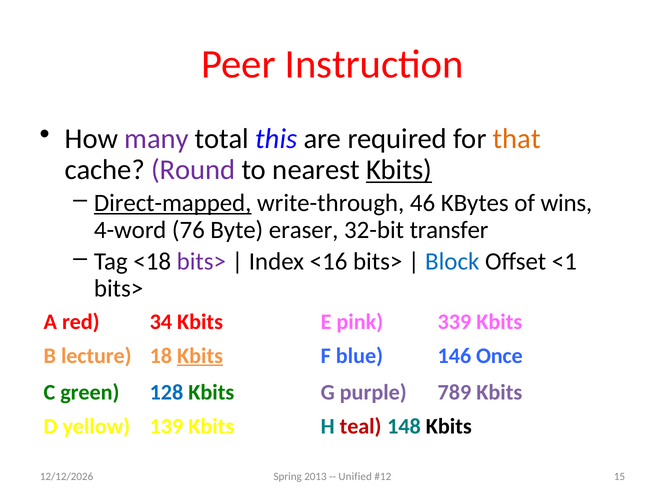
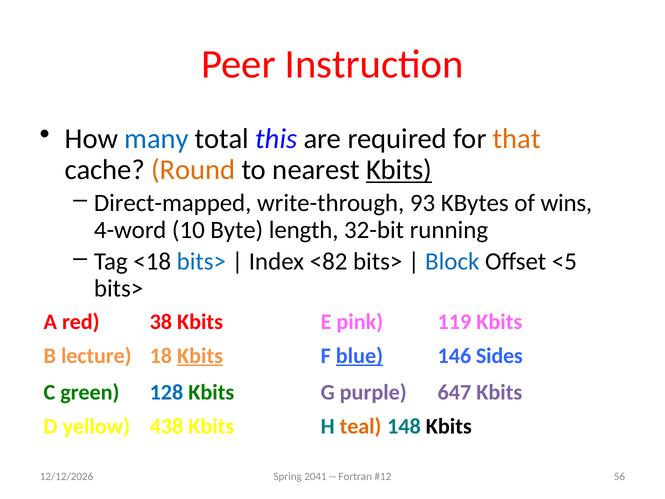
many colour: purple -> blue (157, 139)
Round colour: purple -> orange (193, 170)
Direct-mapped underline: present -> none (173, 203)
46: 46 -> 93 (423, 203)
76: 76 -> 10 (188, 230)
eraser: eraser -> length (304, 230)
transfer: transfer -> running (449, 230)
bits> colour: purple -> blue (201, 262)
<16: <16 -> <82 (329, 262)
<1: <1 -> <5 (564, 262)
34: 34 -> 38 (161, 322)
339: 339 -> 119 (454, 322)
blue underline: none -> present (359, 356)
Once: Once -> Sides (499, 356)
789: 789 -> 647 (454, 392)
139: 139 -> 438 (166, 426)
teal colour: red -> orange (361, 426)
2013: 2013 -> 2041 (315, 476)
Unified: Unified -> Fortran (355, 476)
15: 15 -> 56 (619, 476)
